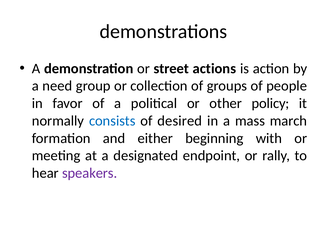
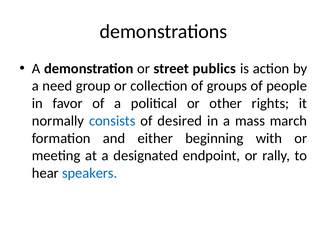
actions: actions -> publics (214, 69)
policy: policy -> rights (270, 103)
speakers colour: purple -> blue (90, 173)
